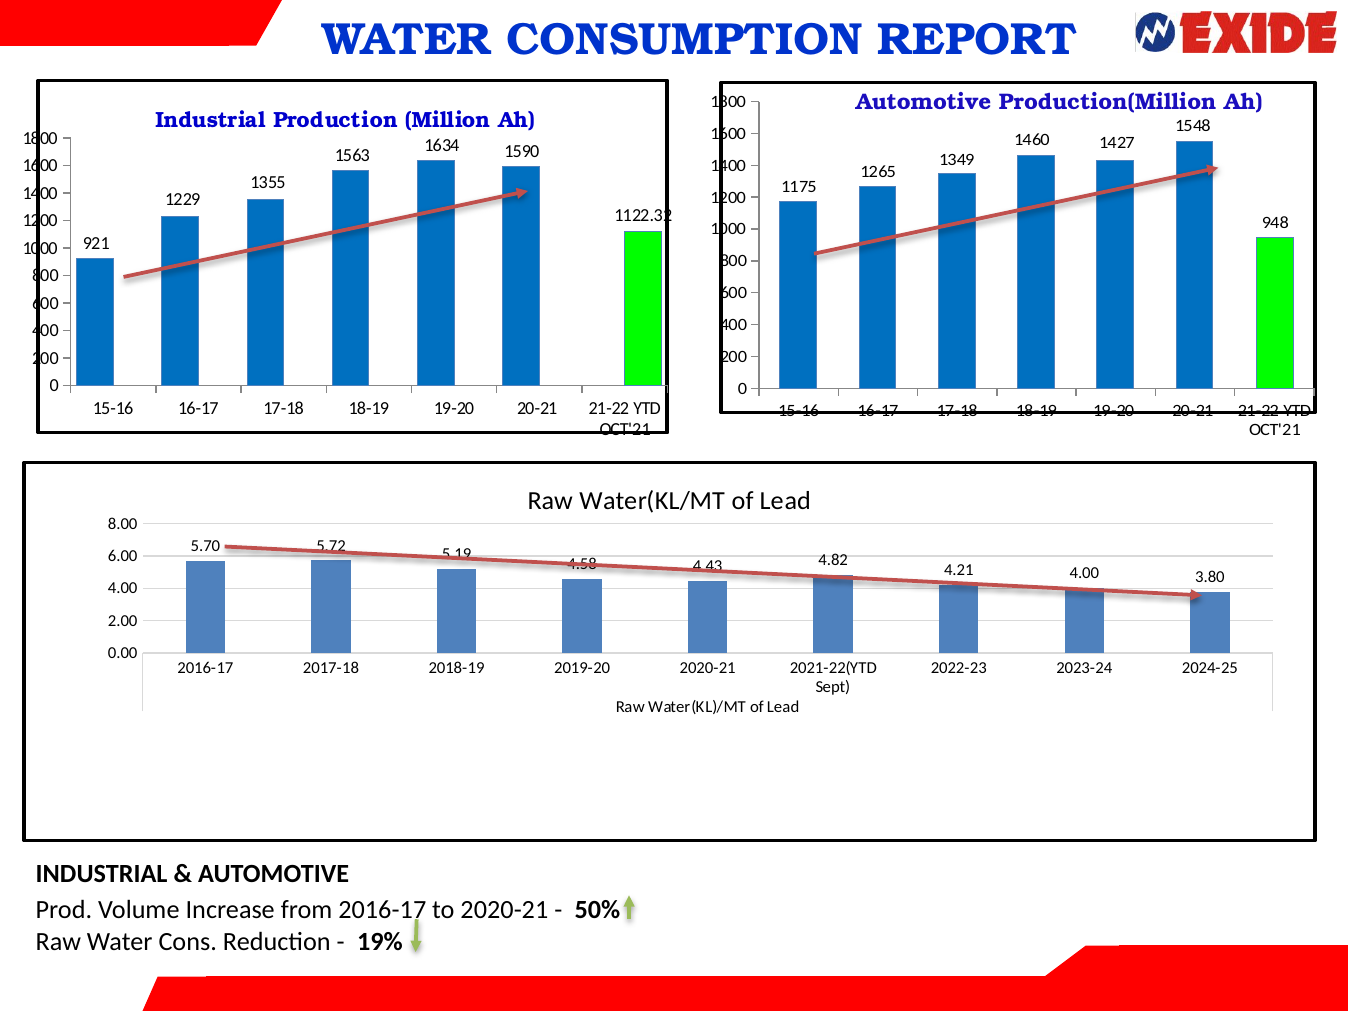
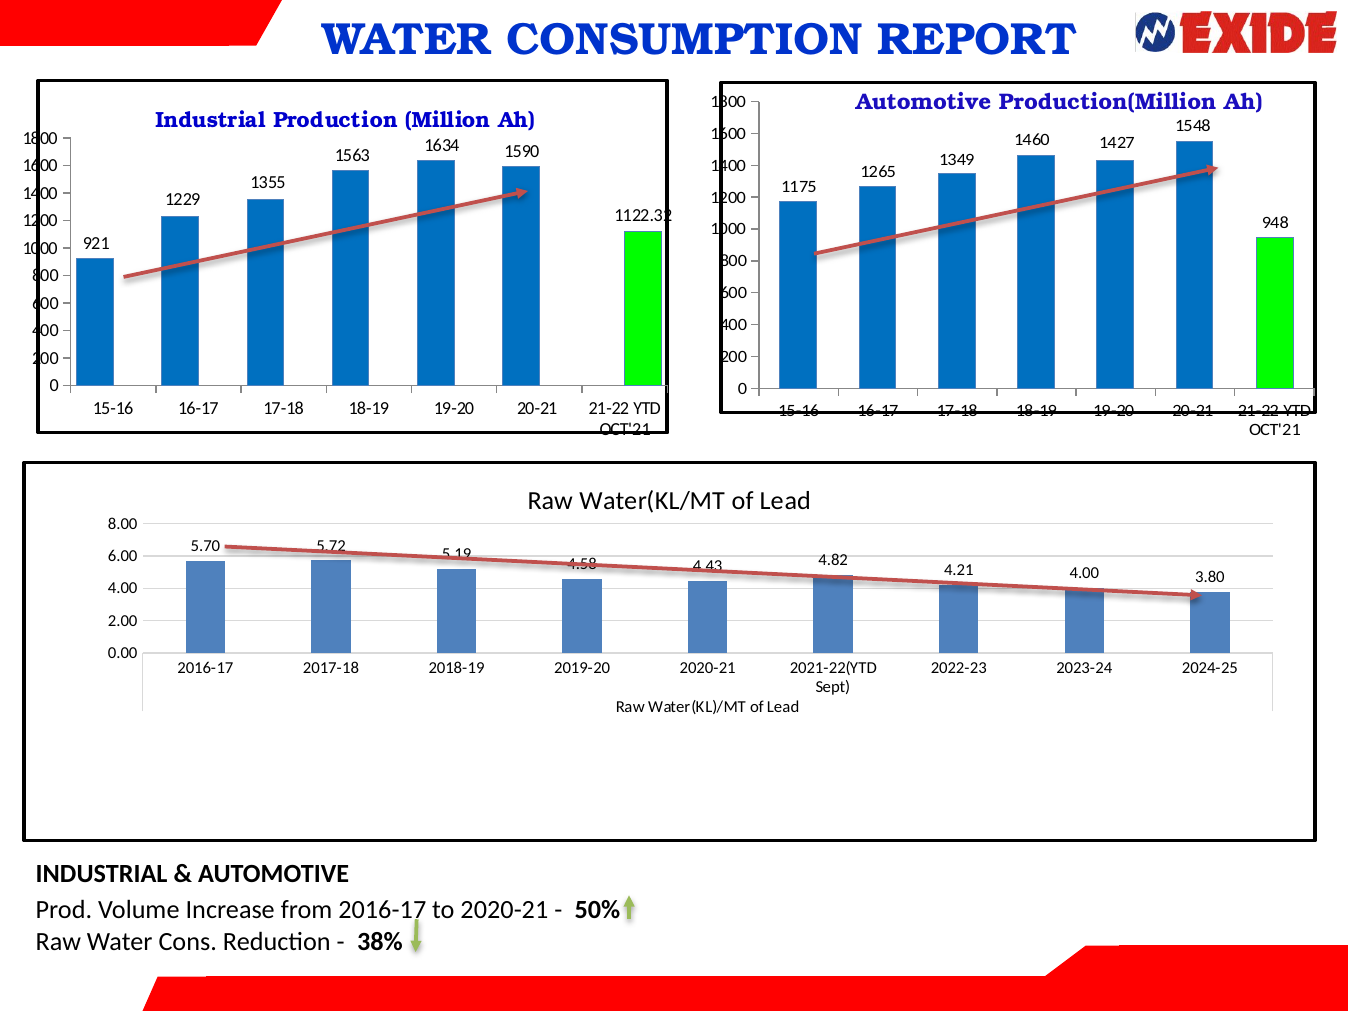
19%: 19% -> 38% (380, 942)
